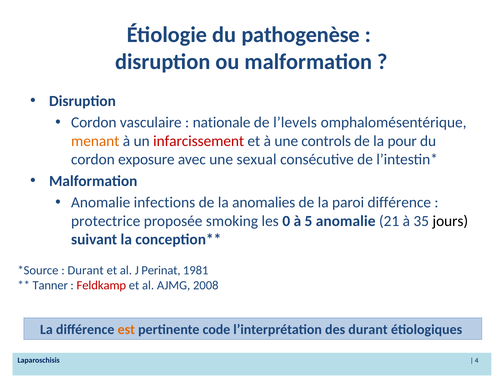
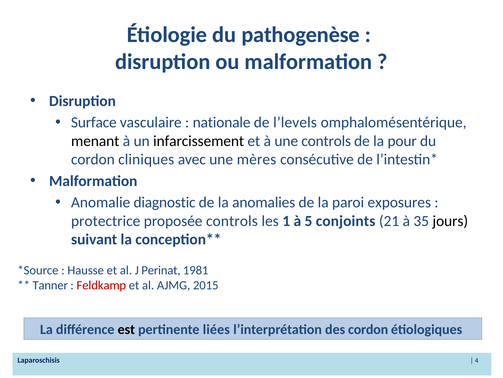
Cordon: Cordon -> Surface (94, 122)
menant colour: orange -> black (95, 141)
infarcissement colour: red -> black (199, 141)
exposure: exposure -> cliniques (146, 159)
sexual: sexual -> mères (257, 159)
infections: infections -> diagnostic (165, 202)
paroi différence: différence -> exposures (399, 202)
proposée smoking: smoking -> controls (232, 221)
0: 0 -> 1 (286, 221)
5 anomalie: anomalie -> conjoints (346, 221)
Durant: Durant -> Hausse (86, 270)
2008: 2008 -> 2015 (206, 285)
est colour: orange -> black (126, 329)
code: code -> liées (216, 329)
des durant: durant -> cordon (368, 329)
